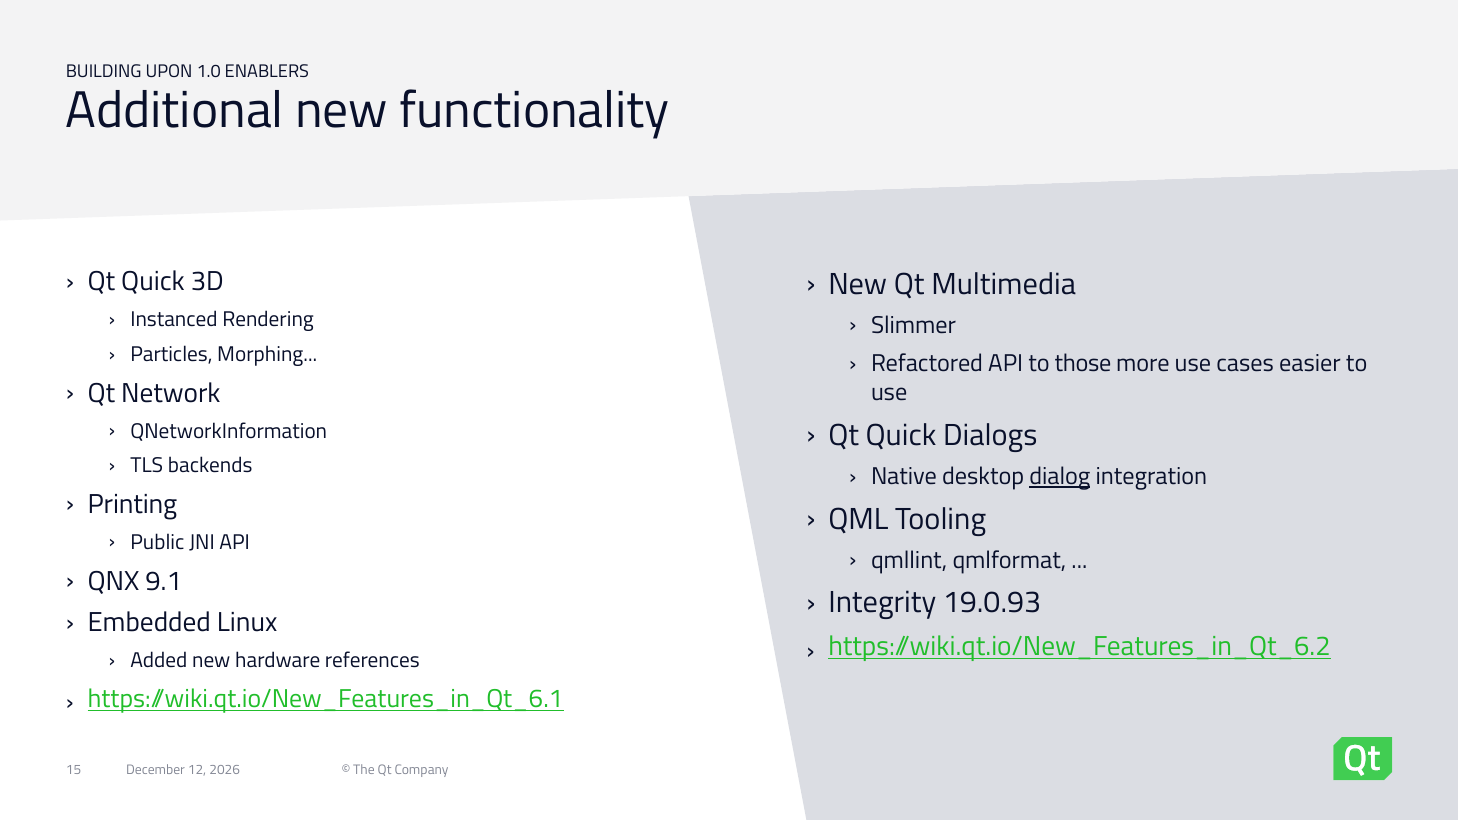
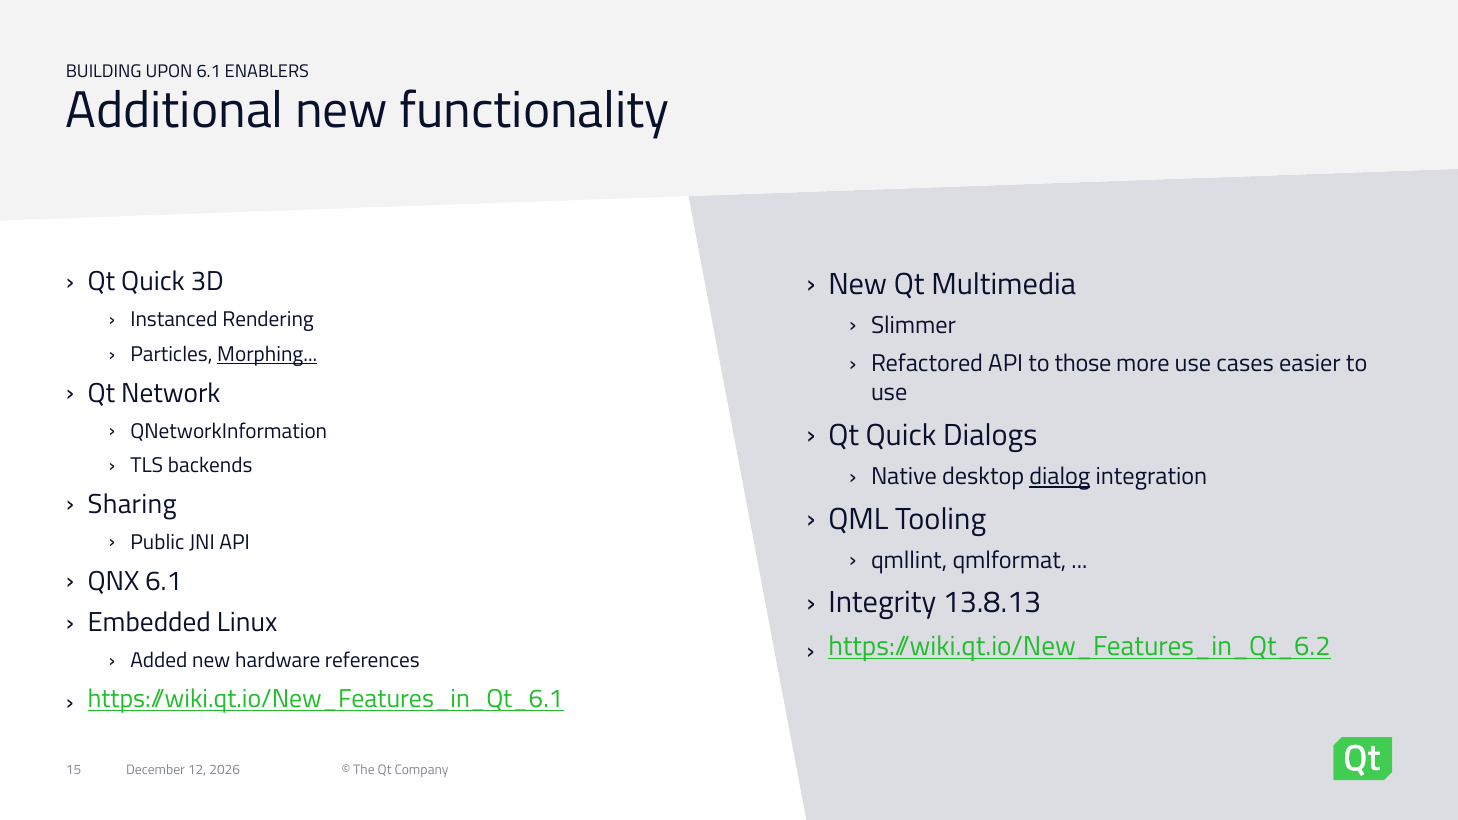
UPON 1.0: 1.0 -> 6.1 (209, 71)
Morphing underline: none -> present (267, 355)
Printing: Printing -> Sharing (132, 504)
QNX 9.1: 9.1 -> 6.1 (164, 581)
19.0.93: 19.0.93 -> 13.8.13 (992, 603)
